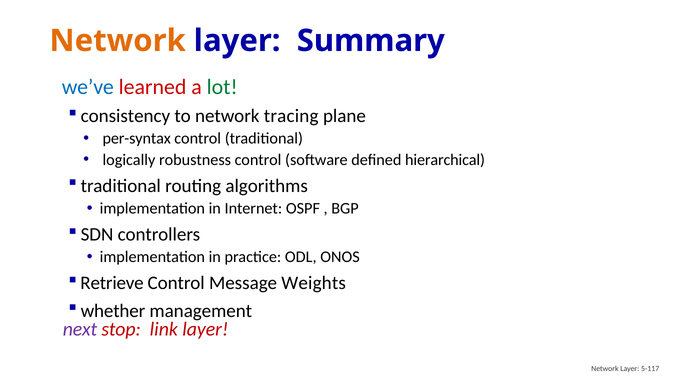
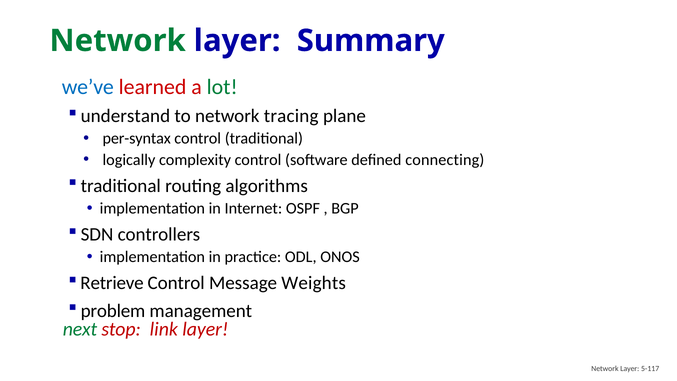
Network colour: orange -> green (118, 41)
consistency: consistency -> understand (125, 116)
robustness: robustness -> complexity (195, 160)
hierarchical: hierarchical -> connecting (445, 160)
whether: whether -> problem (113, 311)
next colour: purple -> green (80, 329)
